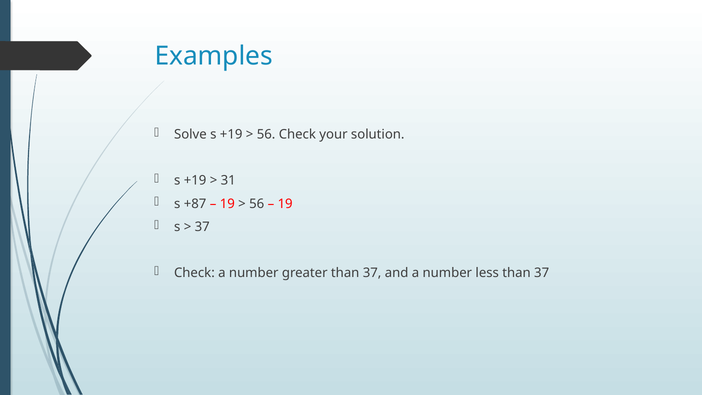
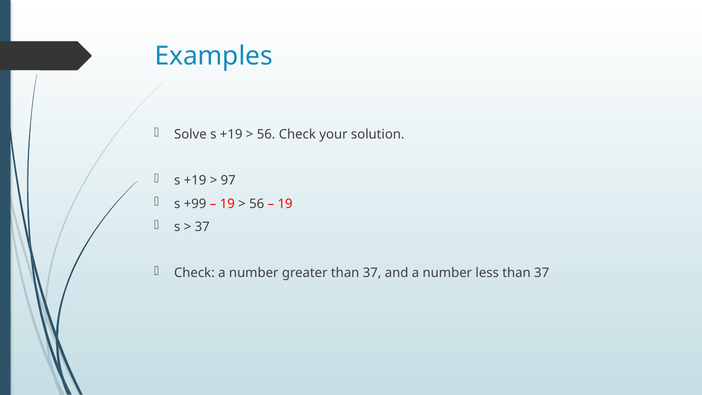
31: 31 -> 97 (228, 181)
+87: +87 -> +99 (195, 204)
